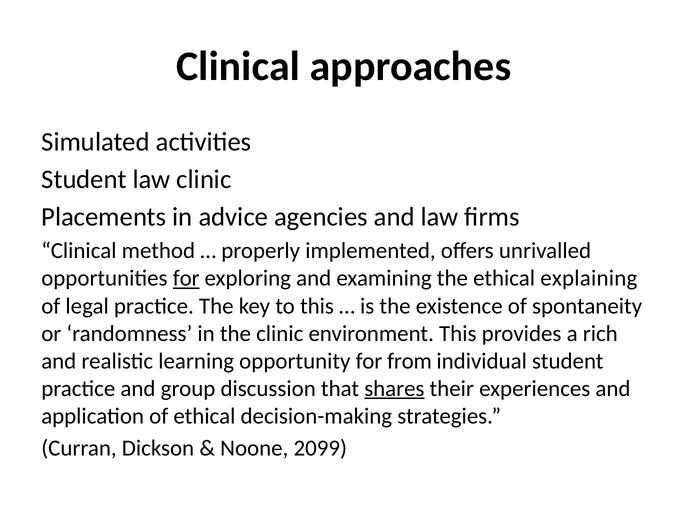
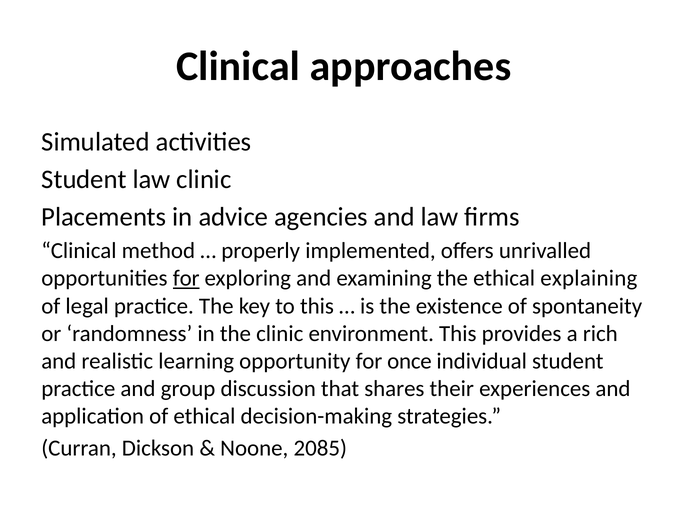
from: from -> once (409, 361)
shares underline: present -> none (394, 388)
2099: 2099 -> 2085 (320, 448)
